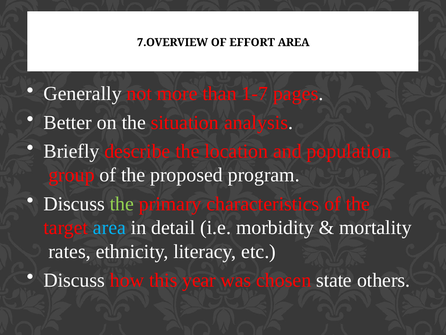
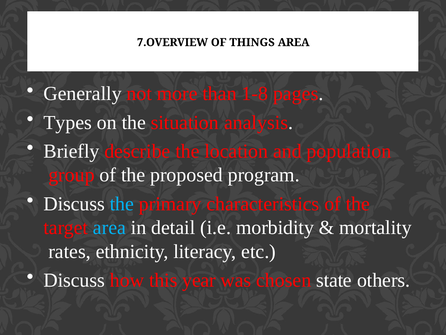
EFFORT: EFFORT -> THINGS (252, 42)
1-7: 1-7 -> 1-8 (255, 94)
Better: Better -> Types (68, 122)
the colour: light green -> light blue (122, 204)
